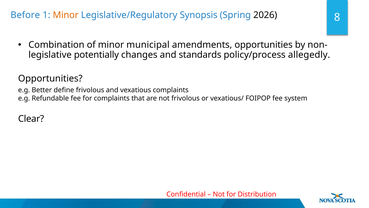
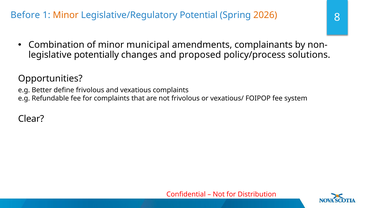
Synopsis: Synopsis -> Potential (199, 15)
2026 colour: black -> orange (265, 15)
amendments opportunities: opportunities -> complainants (264, 45)
standards: standards -> proposed (200, 55)
allegedly: allegedly -> solutions (309, 55)
